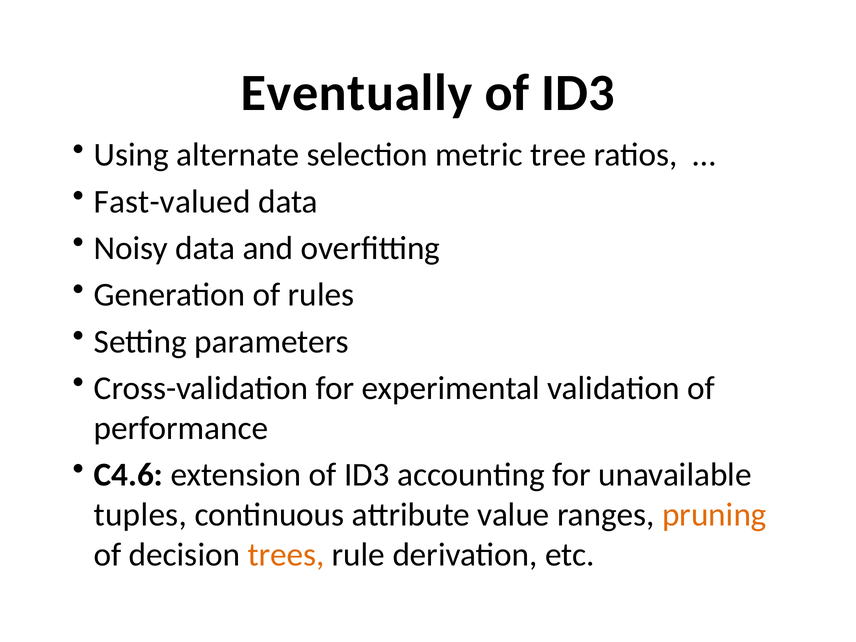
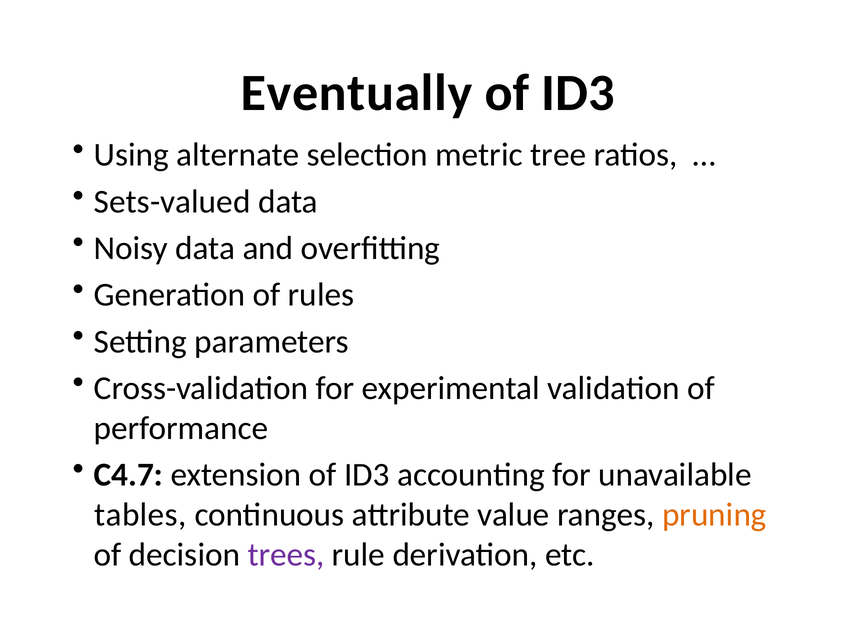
Fast-valued: Fast-valued -> Sets-valued (172, 202)
C4.6: C4.6 -> C4.7 (128, 475)
tuples: tuples -> tables (140, 515)
trees colour: orange -> purple (286, 555)
